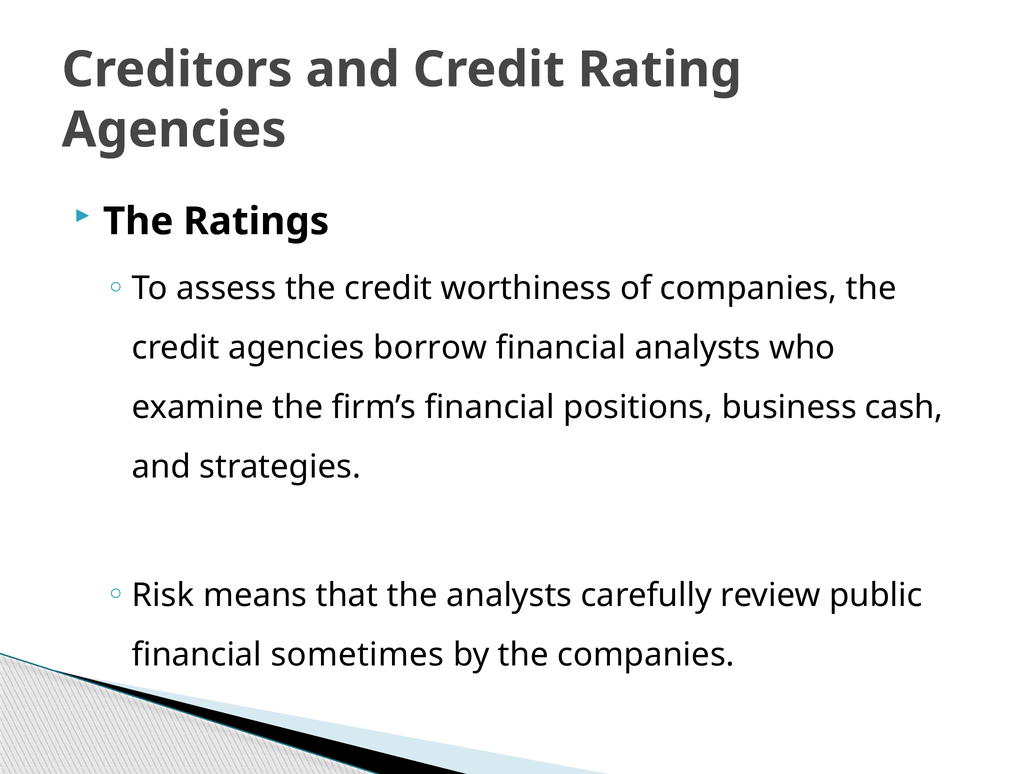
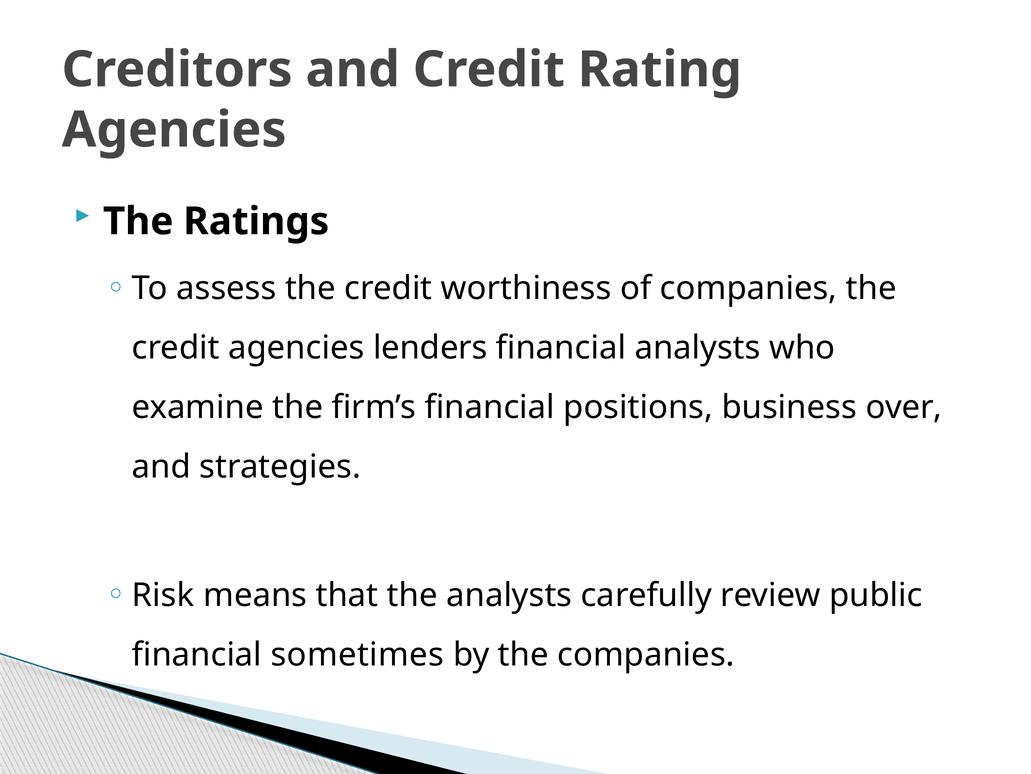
borrow: borrow -> lenders (430, 348)
cash: cash -> over (904, 407)
